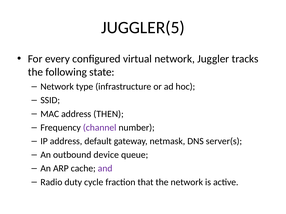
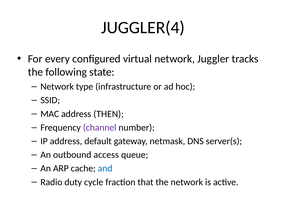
JUGGLER(5: JUGGLER(5 -> JUGGLER(4 (143, 28)
device: device -> access (106, 155)
and colour: purple -> blue (105, 169)
